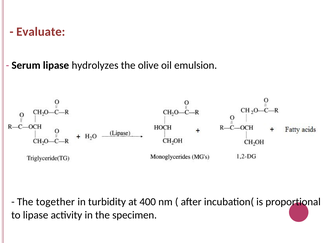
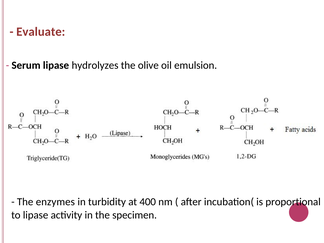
together: together -> enzymes (55, 202)
